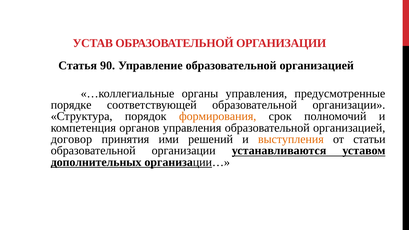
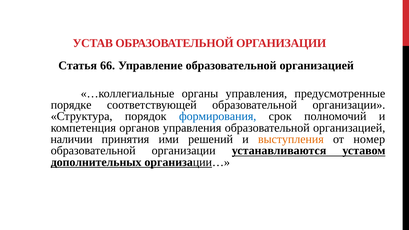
90: 90 -> 66 (108, 66)
формирования colour: orange -> blue (218, 116)
договор: договор -> наличии (72, 139)
статьи: статьи -> номер (369, 139)
